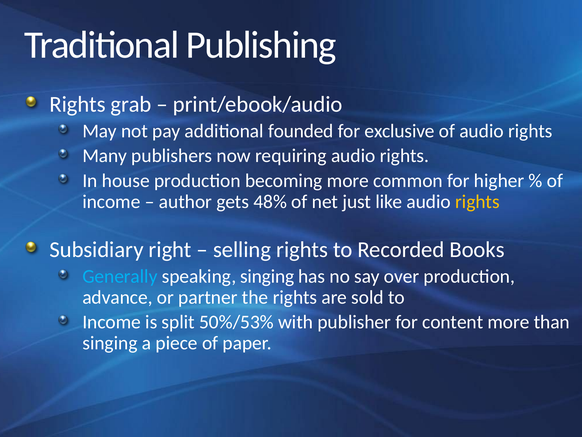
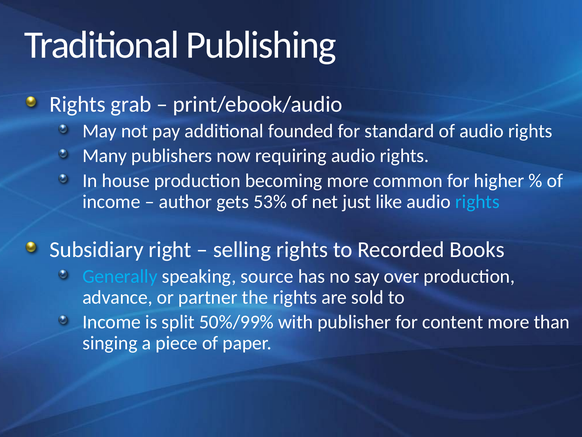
exclusive: exclusive -> standard (400, 131)
48%: 48% -> 53% (270, 201)
rights colour: yellow -> light blue (477, 201)
speaking singing: singing -> source (267, 276)
50%/53%: 50%/53% -> 50%/99% (236, 322)
